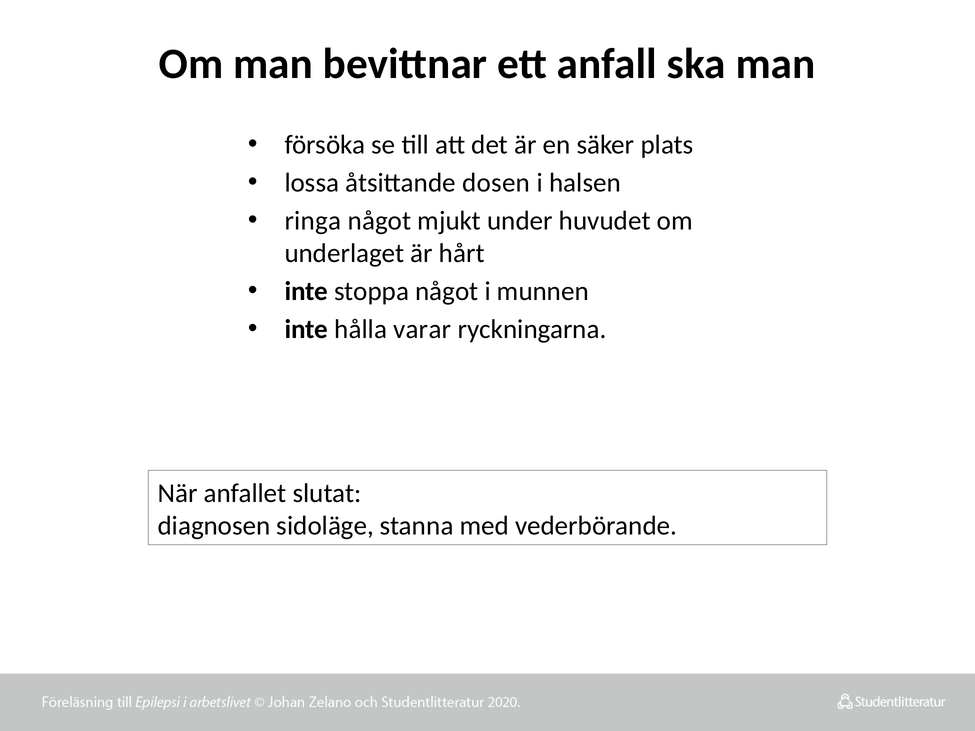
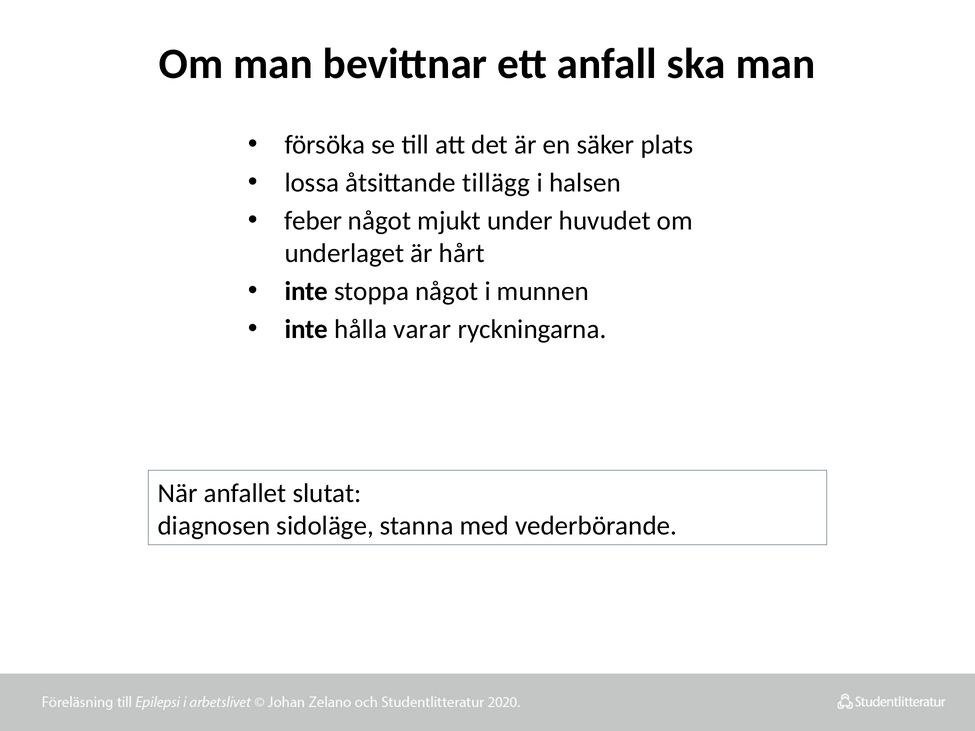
dosen: dosen -> tillägg (496, 183)
ringa: ringa -> feber (313, 221)
